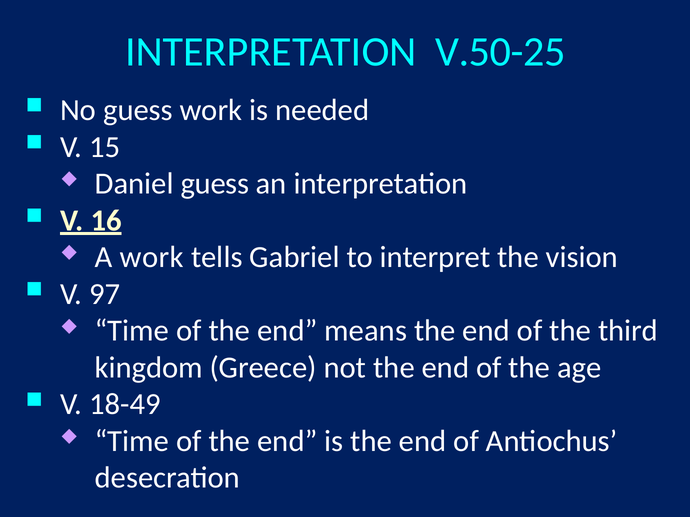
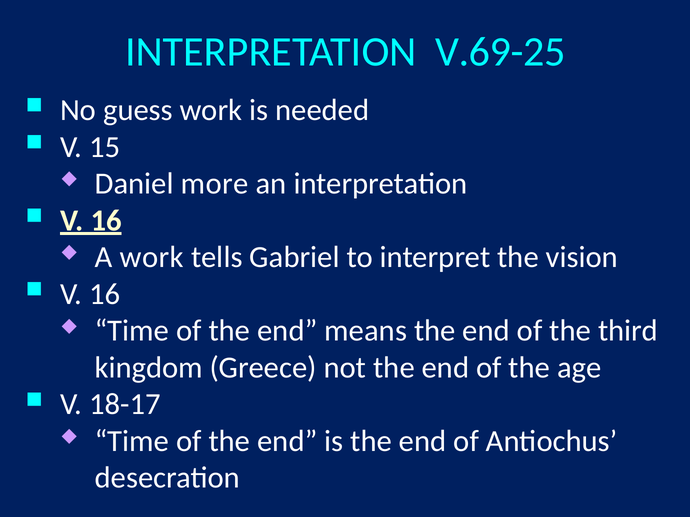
V.50-25: V.50-25 -> V.69-25 (500, 52)
Daniel guess: guess -> more (215, 184)
97: 97 -> 16 (105, 294)
18-49: 18-49 -> 18-17 (125, 405)
